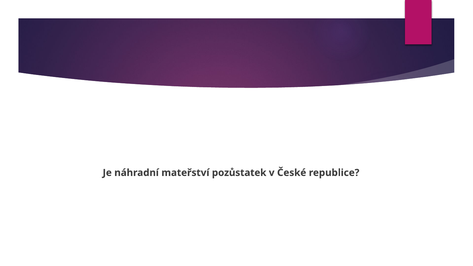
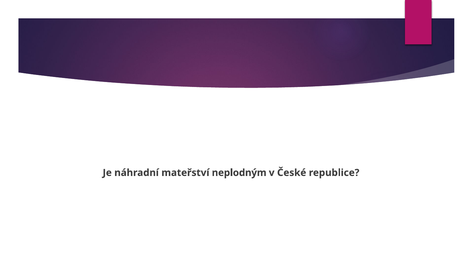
pozůstatek: pozůstatek -> neplodným (239, 173)
